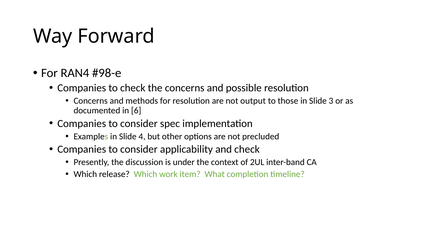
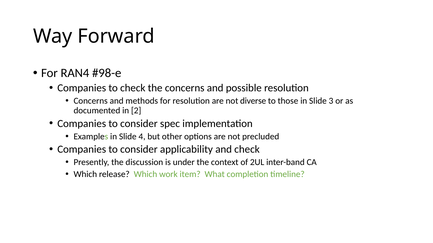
output: output -> diverse (253, 101)
6: 6 -> 2 (136, 111)
